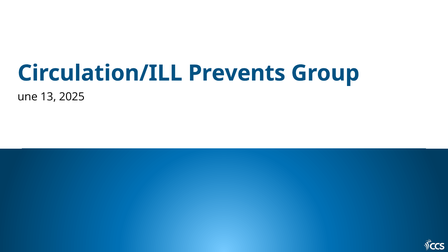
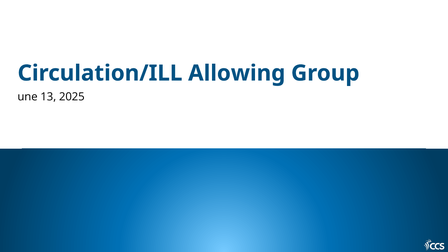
Prevents: Prevents -> Allowing (237, 73)
